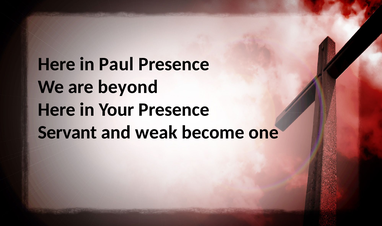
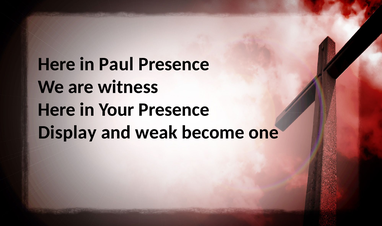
beyond: beyond -> witness (128, 87)
Servant: Servant -> Display (67, 133)
